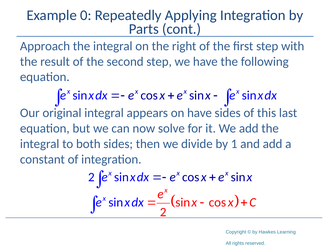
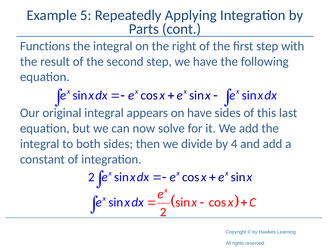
0: 0 -> 5 (86, 15)
Approach: Approach -> Functions (45, 46)
1: 1 -> 4 (234, 144)
